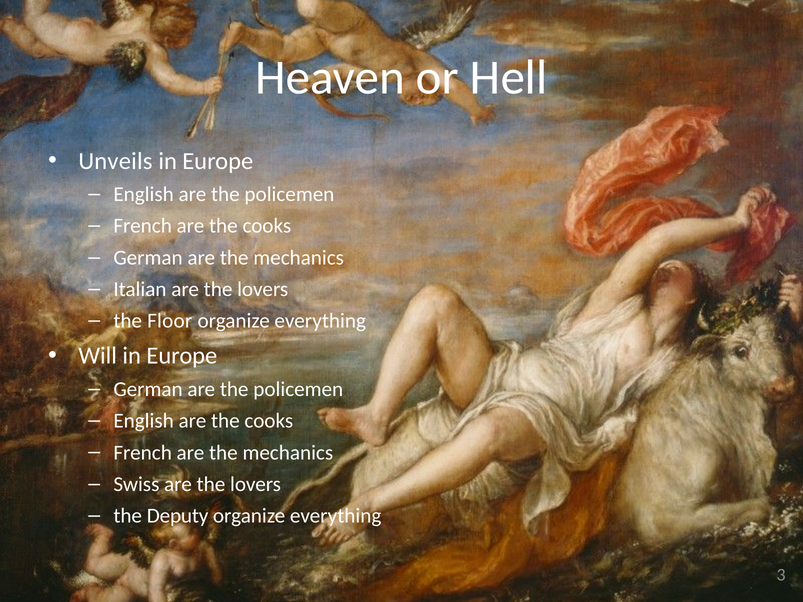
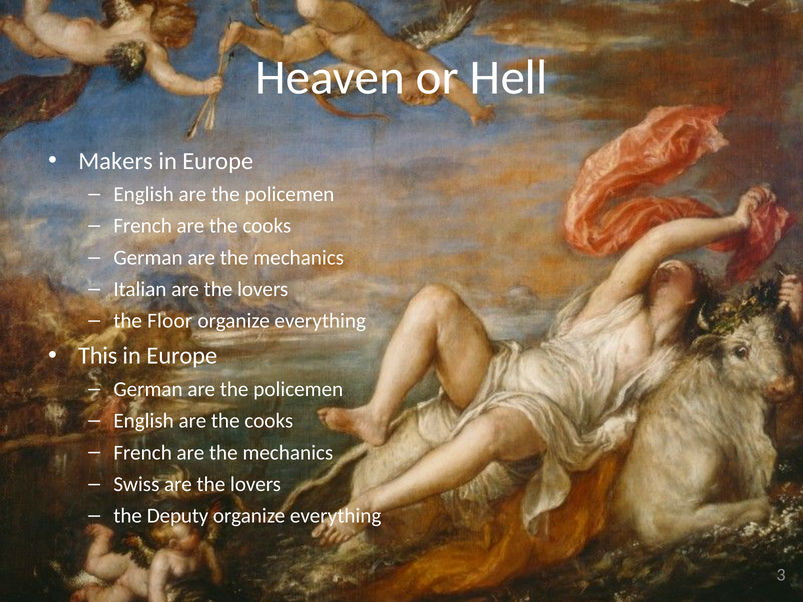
Unveils: Unveils -> Makers (116, 161)
Will: Will -> This (98, 356)
